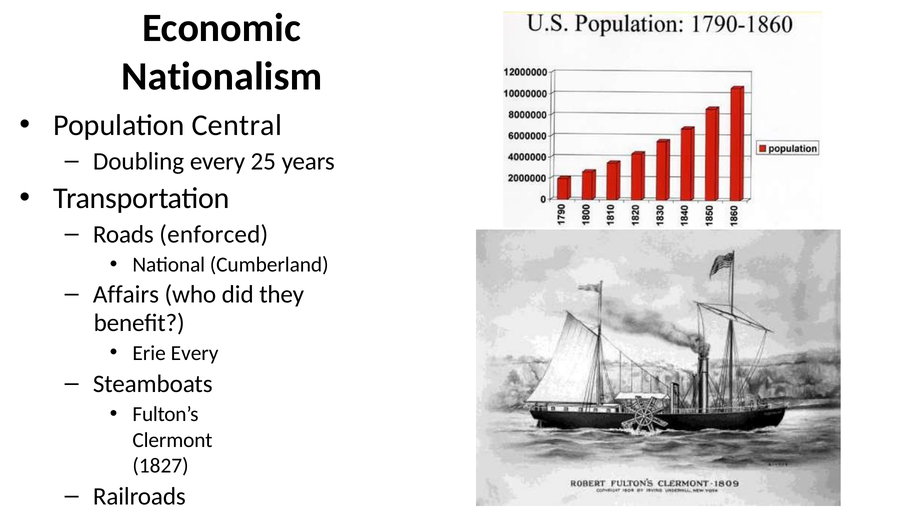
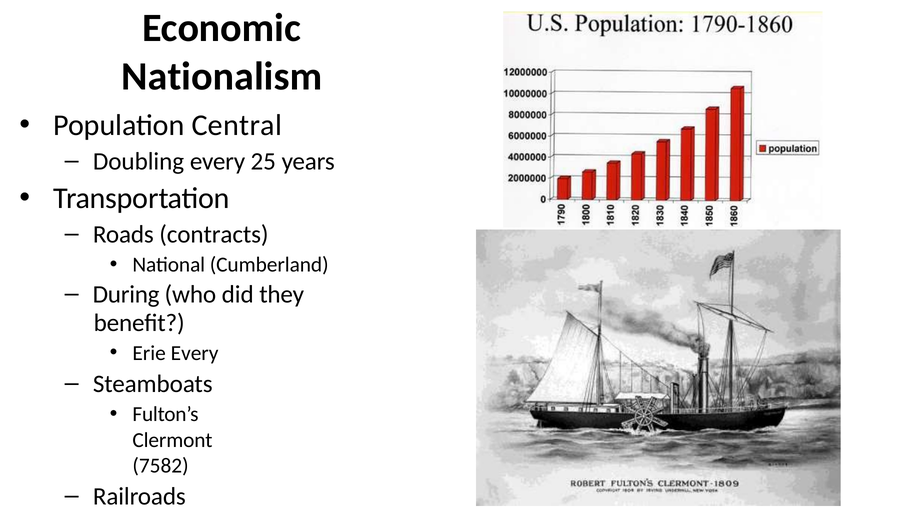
enforced: enforced -> contracts (214, 234)
Affairs: Affairs -> During (126, 294)
1827: 1827 -> 7582 (161, 466)
